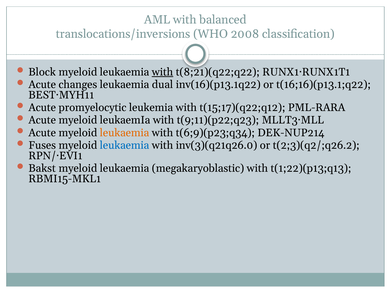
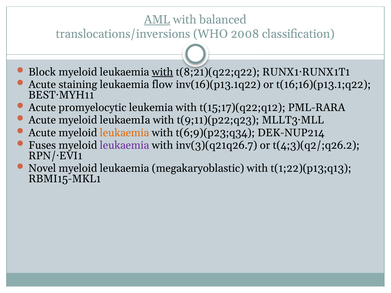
AML underline: none -> present (157, 20)
changes: changes -> staining (78, 85)
dual: dual -> flow (162, 85)
leukaemia colour: blue -> purple (125, 145)
inv(3)(q21q26.0: inv(3)(q21q26.0 -> inv(3)(q21q26.7 (216, 145)
t(2;3)(q2/;q26.2: t(2;3)(q2/;q26.2 -> t(4;3)(q2/;q26.2 (316, 145)
Bakst: Bakst -> Novel (42, 168)
